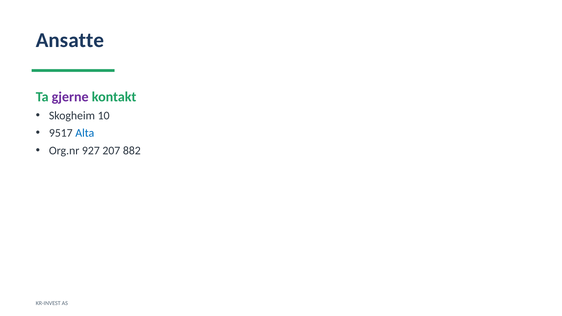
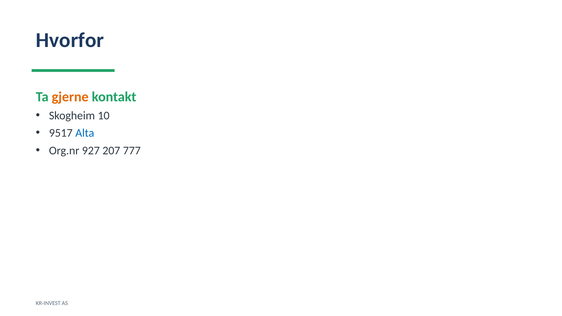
Ansatte: Ansatte -> Hvorfor (70, 40)
gjerne colour: purple -> orange (70, 97)
882: 882 -> 777 (132, 151)
